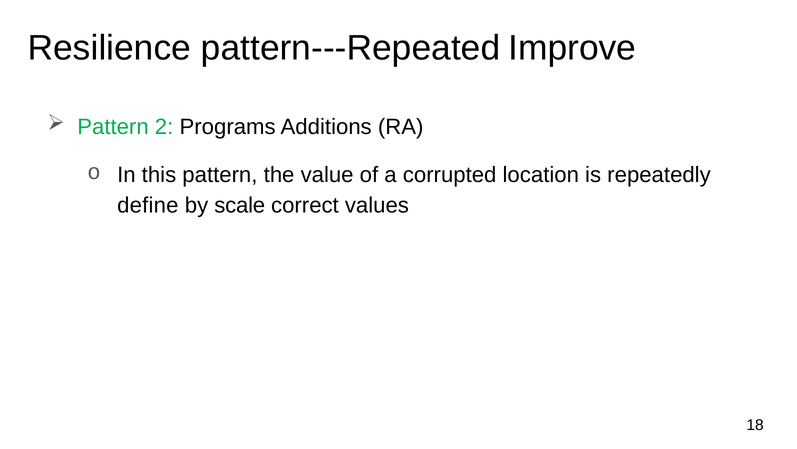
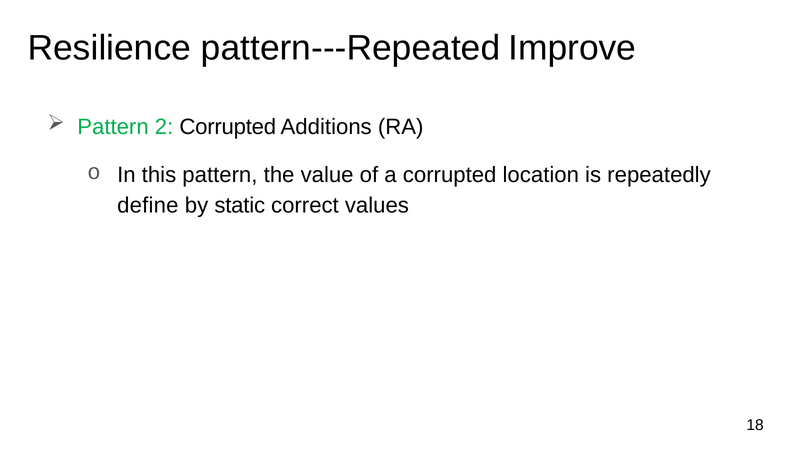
2 Programs: Programs -> Corrupted (228, 127)
scale: scale -> static (240, 205)
